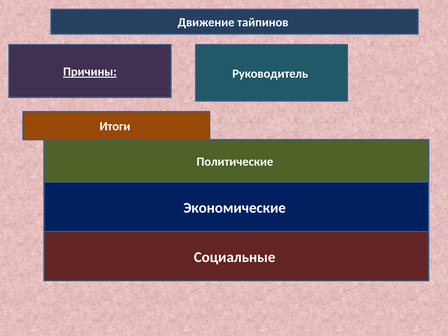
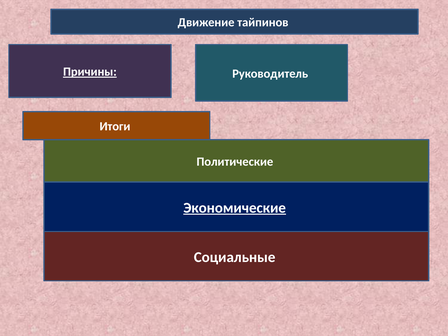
Экономические underline: none -> present (235, 208)
